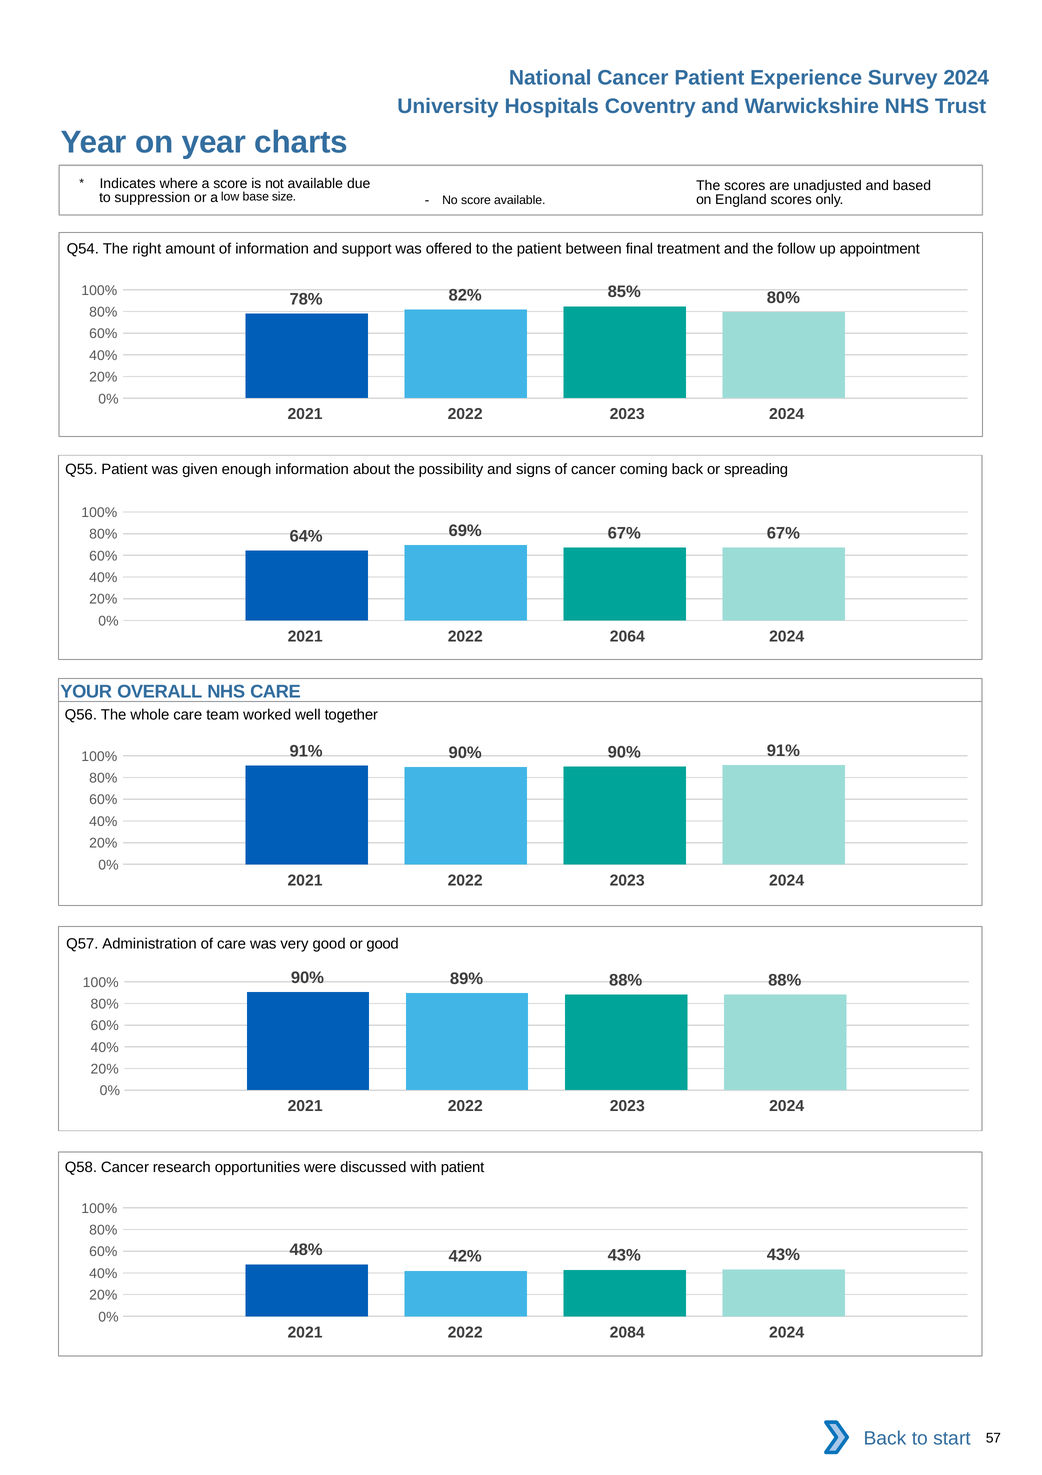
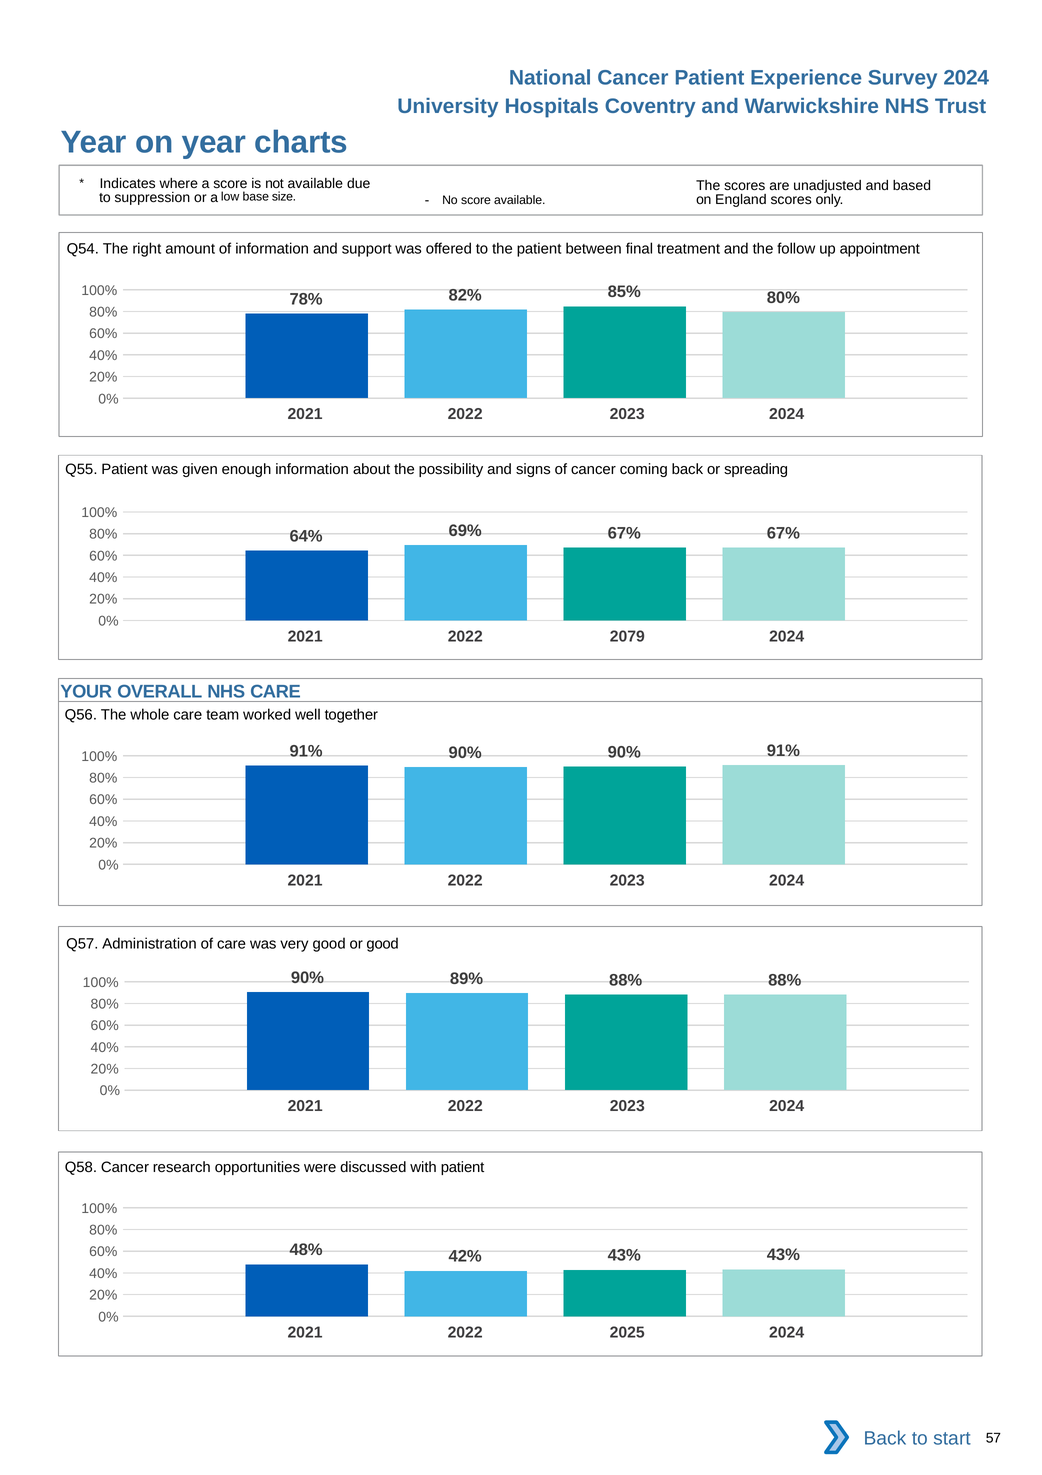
2064: 2064 -> 2079 (627, 636)
2084: 2084 -> 2025 (627, 1332)
